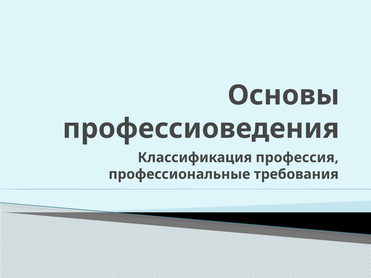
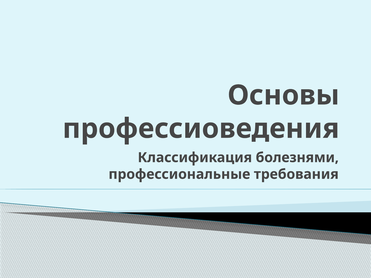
профессия: профессия -> болезнями (297, 158)
